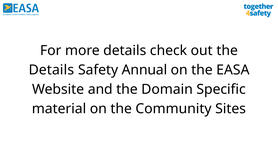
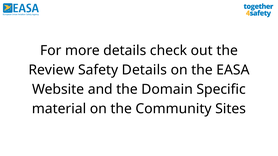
Details: Details -> Review (51, 70)
Safety Annual: Annual -> Details (144, 70)
